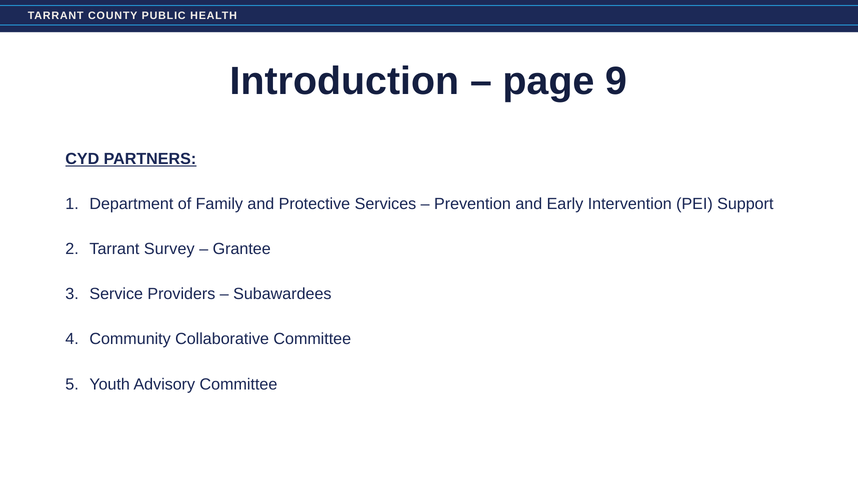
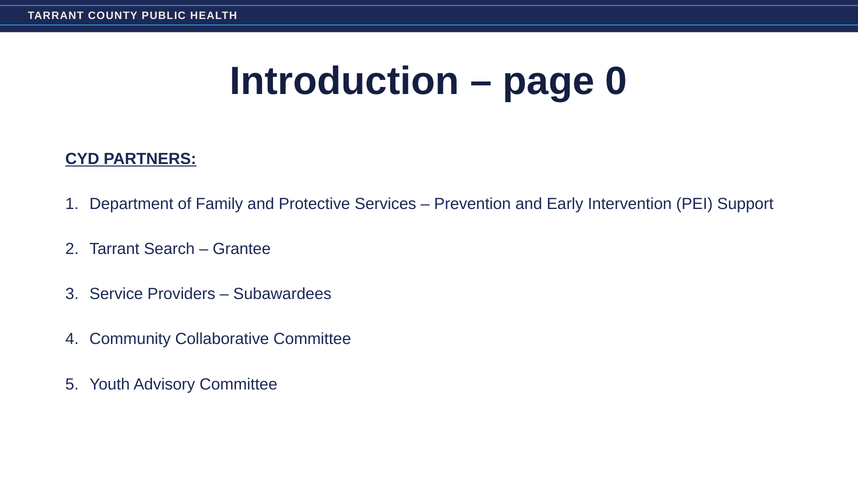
9: 9 -> 0 (616, 81)
Survey: Survey -> Search (169, 249)
